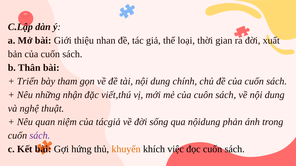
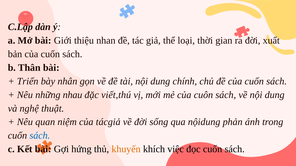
tham: tham -> nhân (67, 81)
nhận: nhận -> nhau (73, 95)
sách colour: purple -> blue (40, 136)
